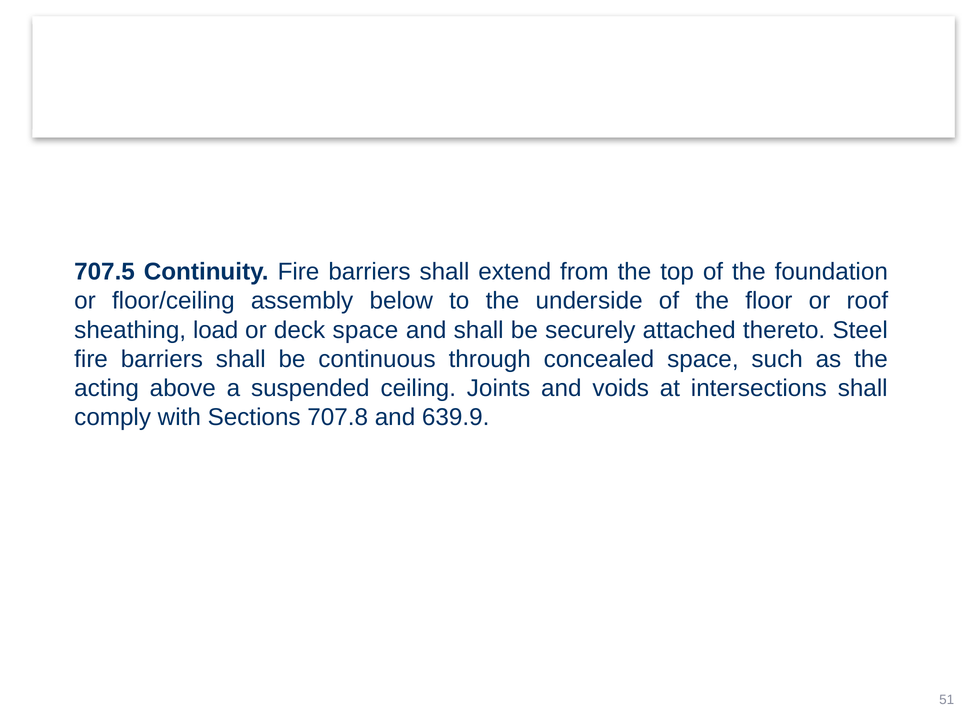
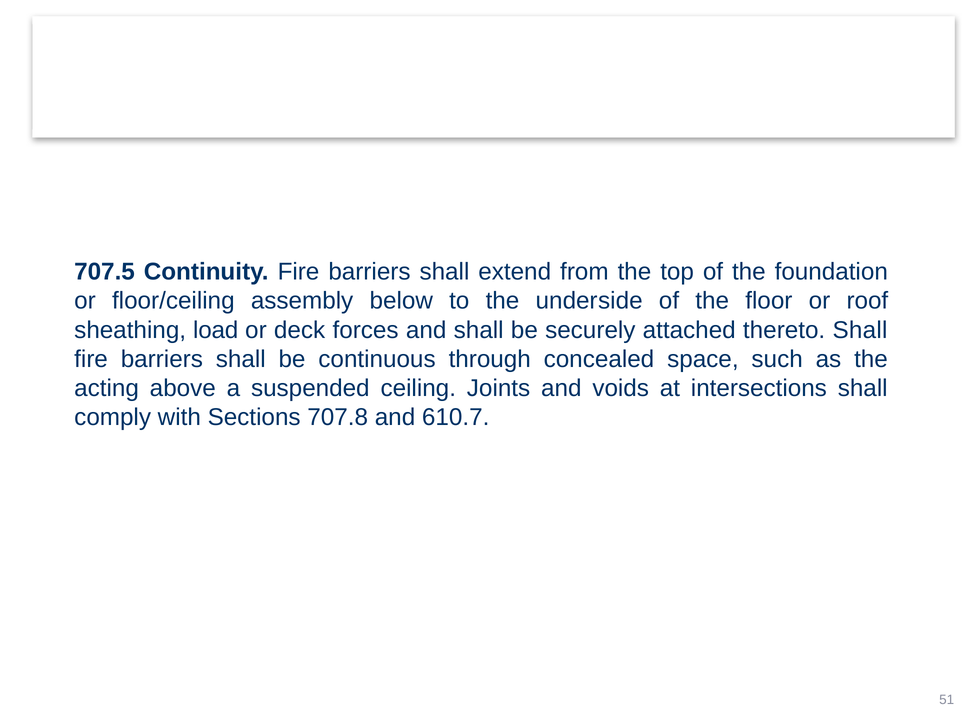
deck space: space -> forces (366, 330)
thereto Steel: Steel -> Shall (860, 330)
639.9: 639.9 -> 610.7 (456, 418)
